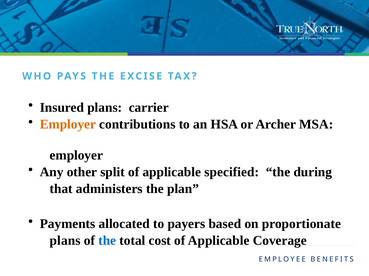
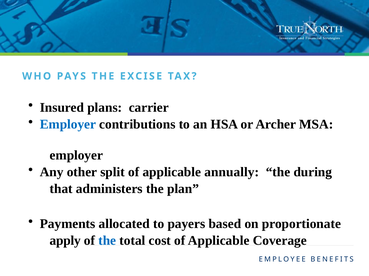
Employer colour: orange -> blue (68, 124)
specified: specified -> annually (232, 172)
plans: plans -> apply (65, 241)
